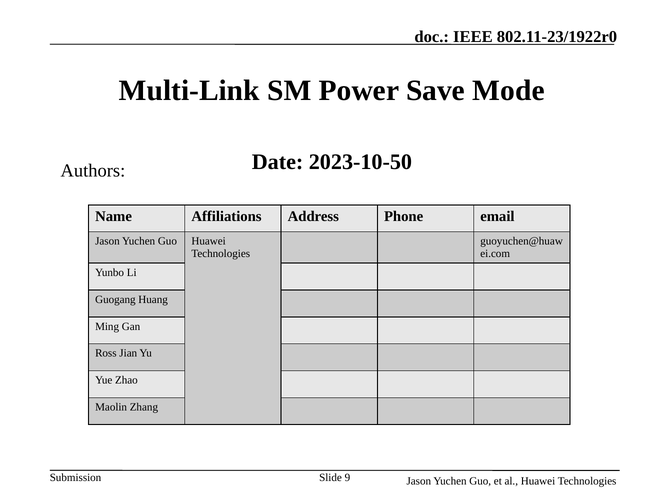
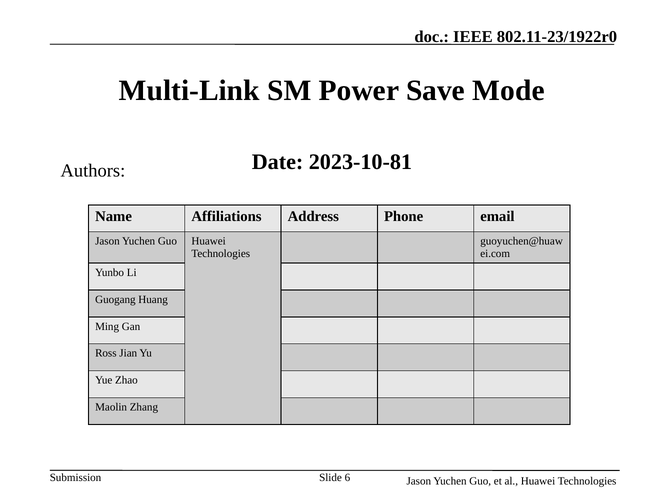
2023-10-50: 2023-10-50 -> 2023-10-81 (360, 162)
9: 9 -> 6 (347, 478)
